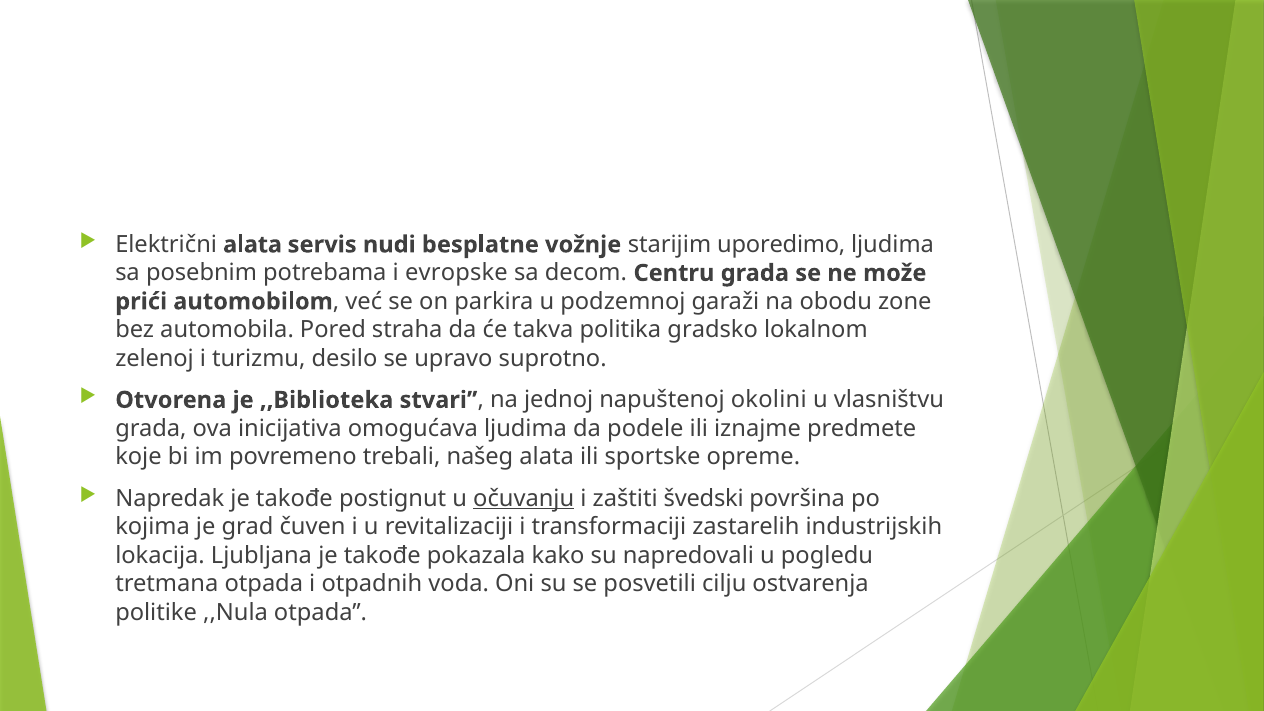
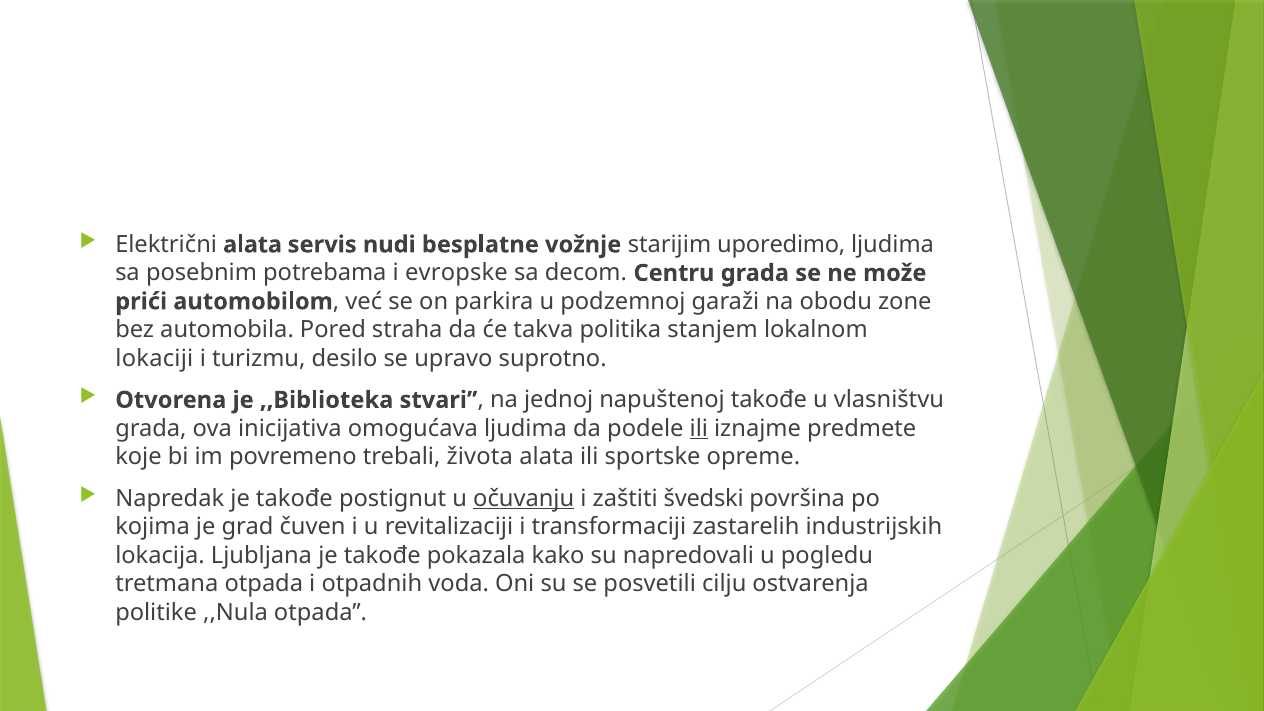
gradsko: gradsko -> stanjem (713, 330)
zelenoj: zelenoj -> lokaciji (154, 358)
napuštenoj okolini: okolini -> takođe (769, 400)
ili underline: none -> present (699, 428)
našeg: našeg -> života (480, 457)
